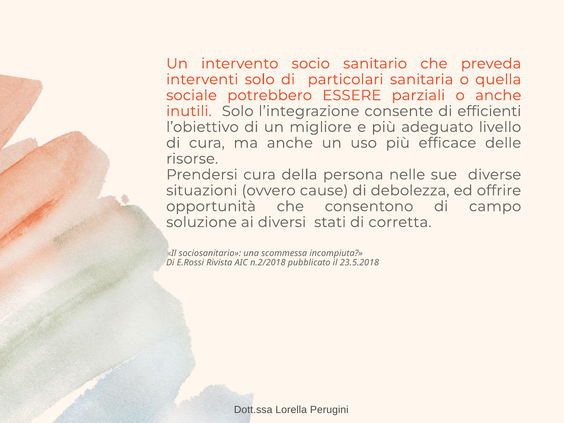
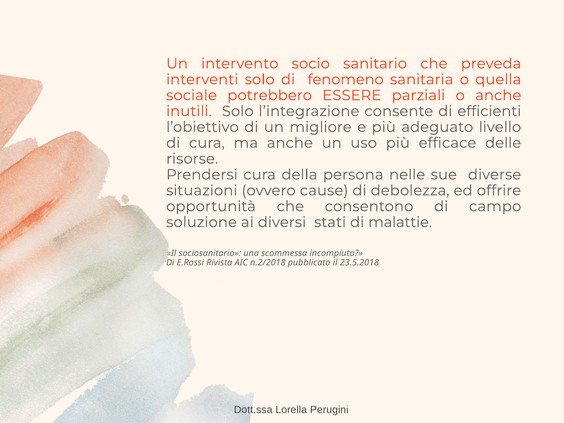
particolari: particolari -> fenomeno (346, 79)
corretta: corretta -> malattie (400, 222)
